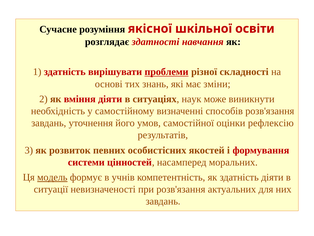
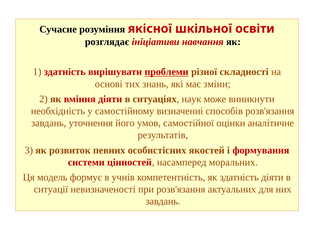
здатності: здатності -> ініціативи (156, 42)
рефлексію: рефлексію -> аналітичне (271, 123)
модель underline: present -> none (52, 177)
